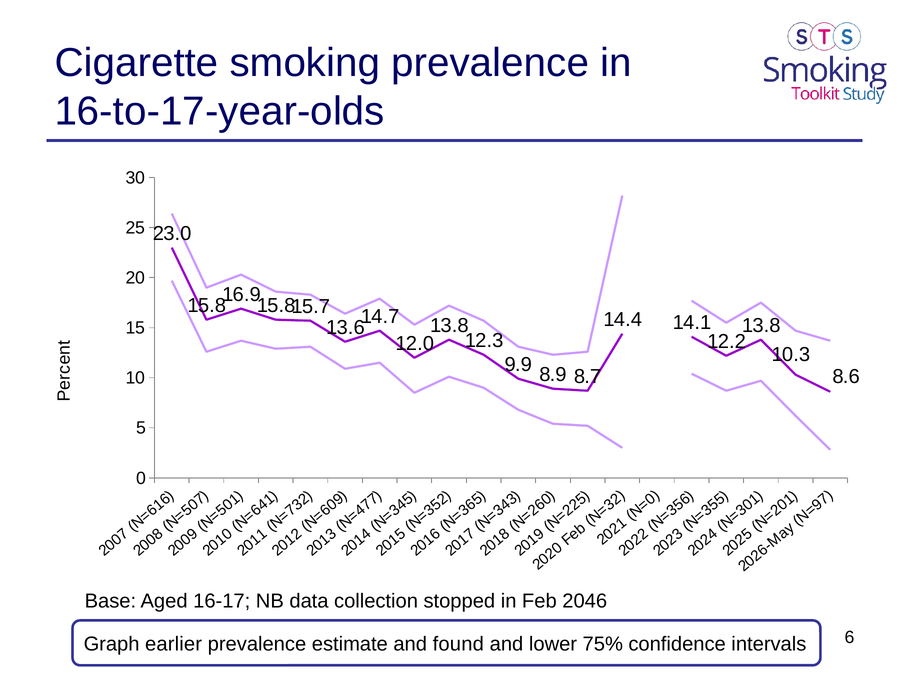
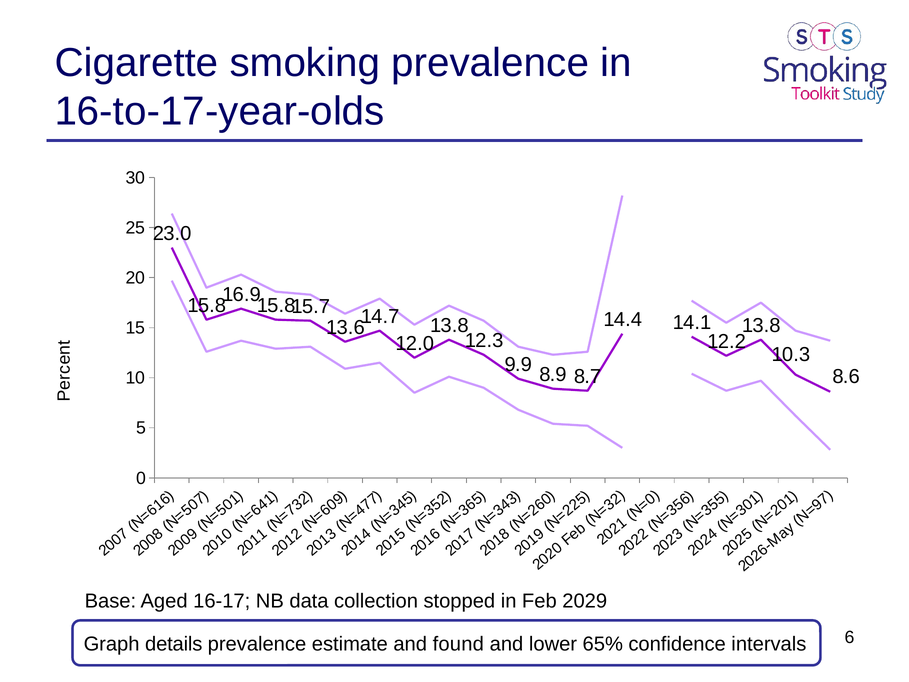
2046: 2046 -> 2029 (585, 601)
earlier: earlier -> details (174, 644)
75%: 75% -> 65% (603, 644)
